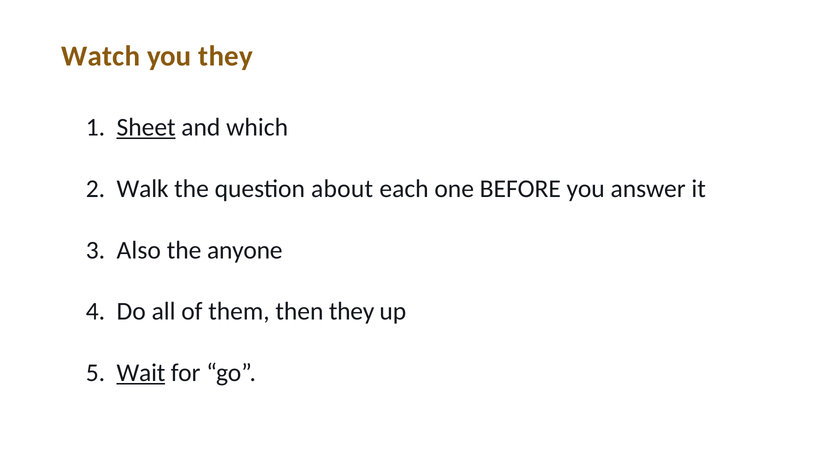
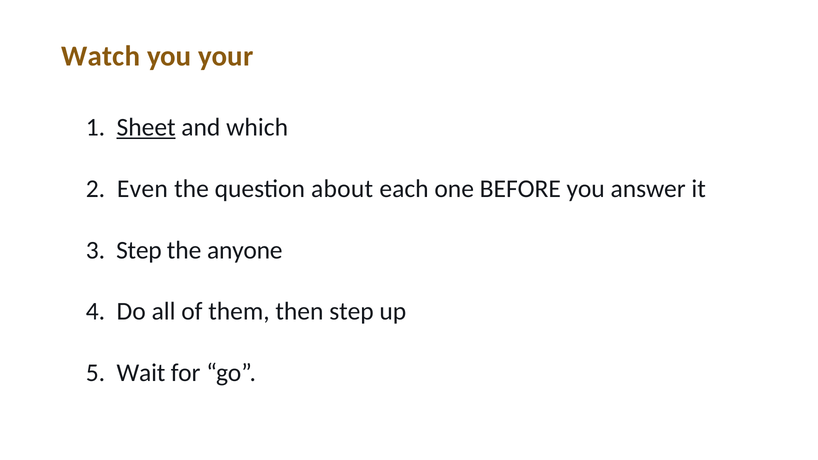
you they: they -> your (226, 56)
Walk: Walk -> Even (142, 189)
3 Also: Also -> Step (139, 250)
then they: they -> step (352, 312)
Wait underline: present -> none (141, 373)
